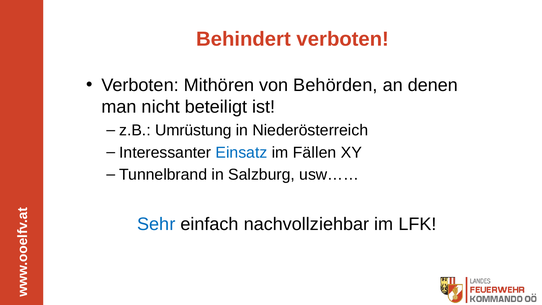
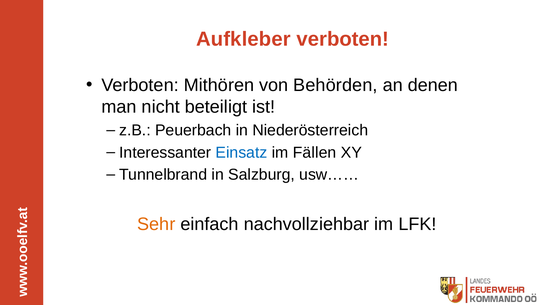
Behindert: Behindert -> Aufkleber (243, 39)
Umrüstung: Umrüstung -> Peuerbach (193, 130)
Sehr colour: blue -> orange (156, 224)
